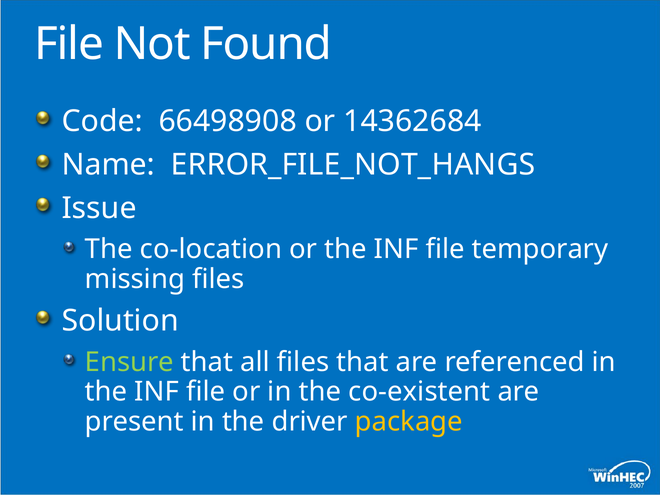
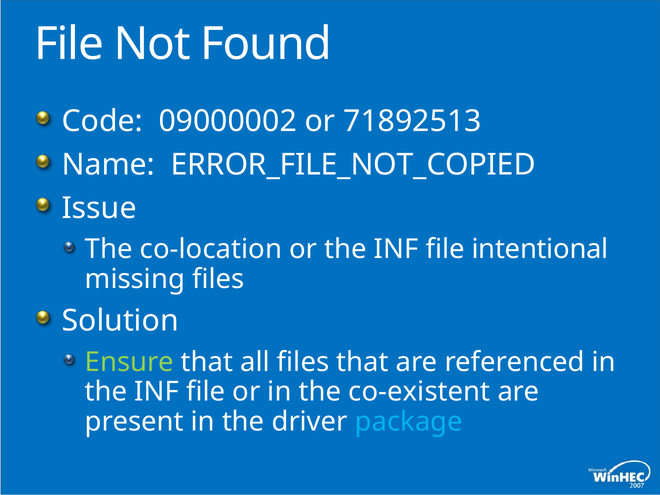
66498908: 66498908 -> 09000002 (228, 121)
14362684: 14362684 -> 71892513 (412, 121)
ERROR_FILE_NOT_HANGS: ERROR_FILE_NOT_HANGS -> ERROR_FILE_NOT_COPIED (353, 165)
temporary: temporary -> intentional (540, 249)
package colour: yellow -> light blue (409, 421)
